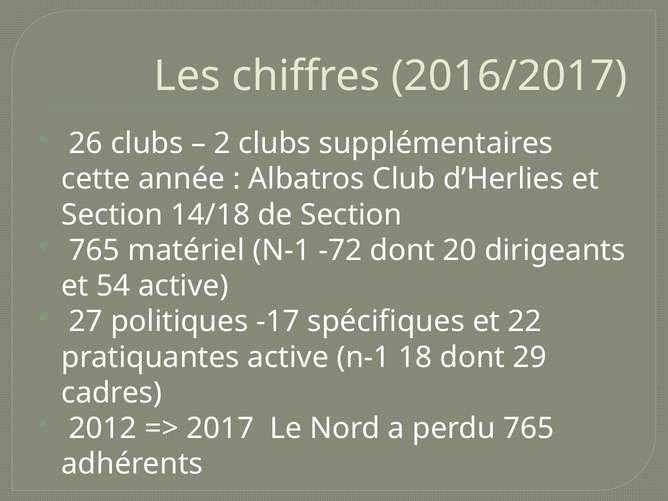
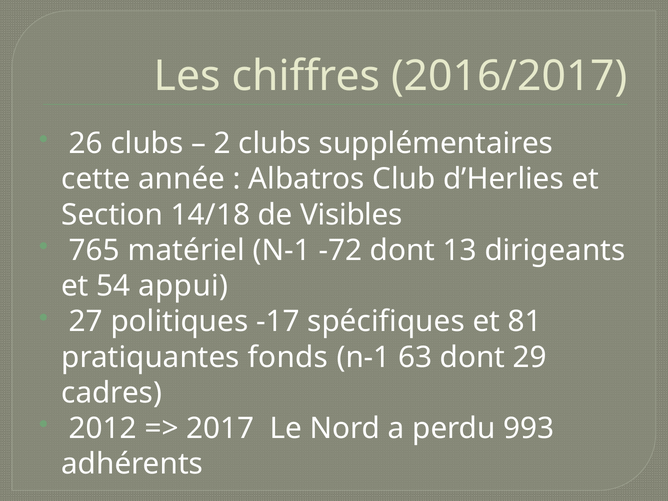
de Section: Section -> Visibles (351, 215)
20: 20 -> 13 (460, 250)
54 active: active -> appui (183, 286)
22: 22 -> 81 (525, 322)
pratiquantes active: active -> fonds (288, 357)
18: 18 -> 63 (415, 357)
perdu 765: 765 -> 993 (529, 429)
